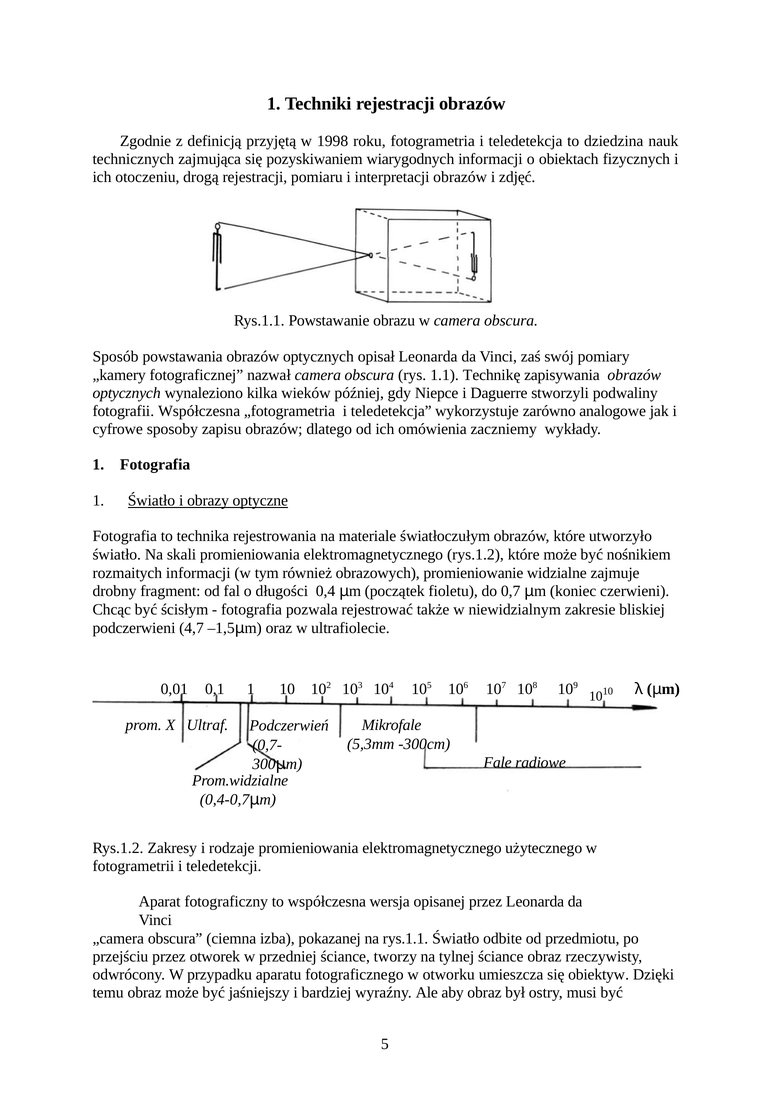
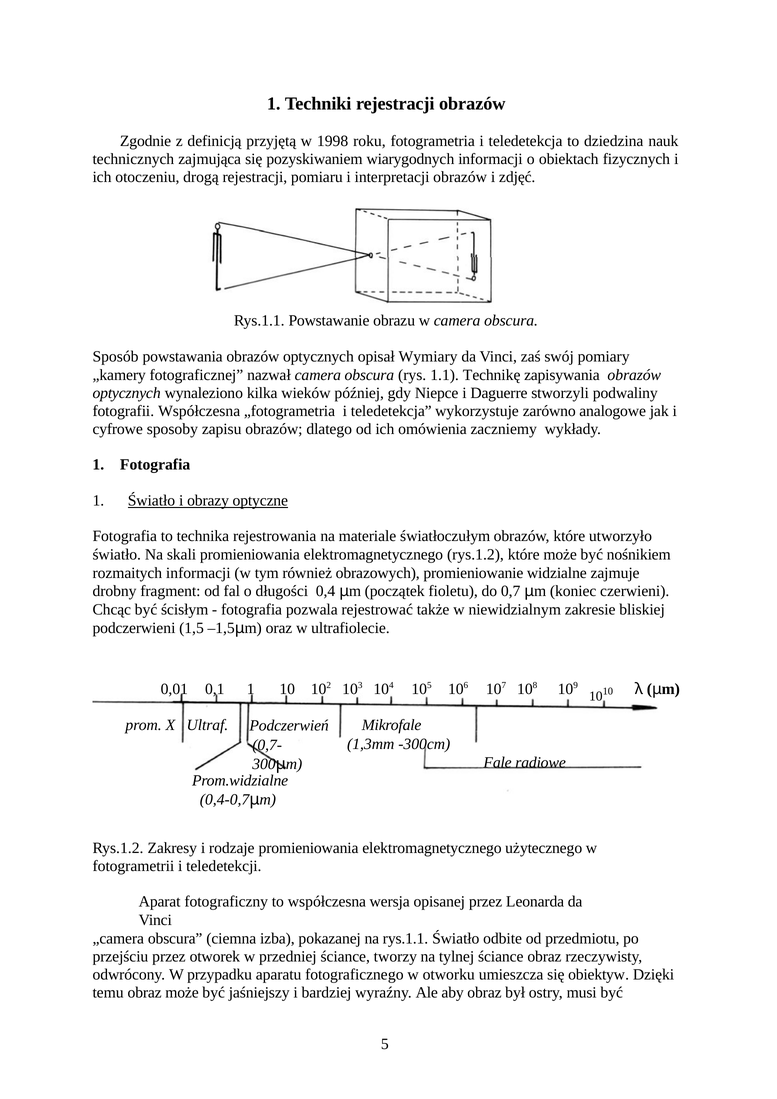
opisał Leonarda: Leonarda -> Wymiary (428, 357)
4,7: 4,7 -> 1,5 (191, 628)
5,3mm: 5,3mm -> 1,3mm (371, 744)
